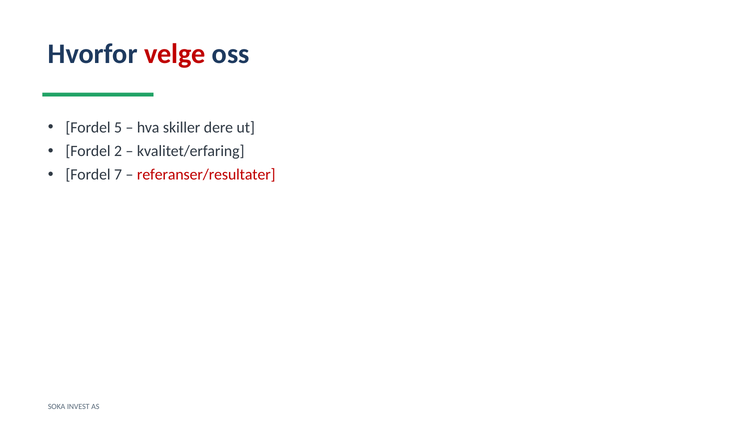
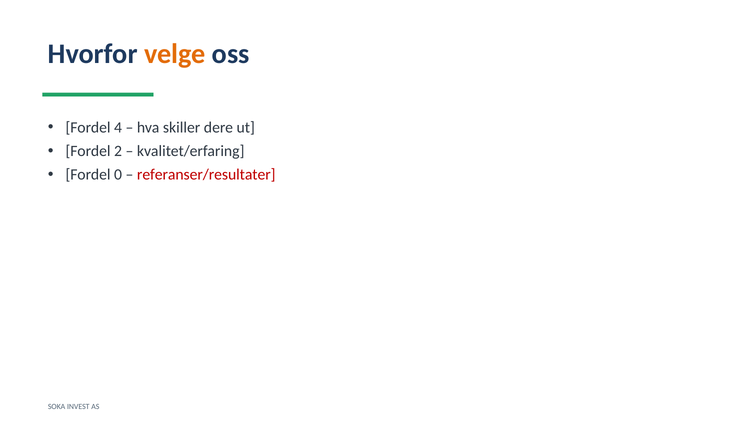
velge colour: red -> orange (175, 54)
5: 5 -> 4 (118, 128)
7: 7 -> 0 (118, 175)
